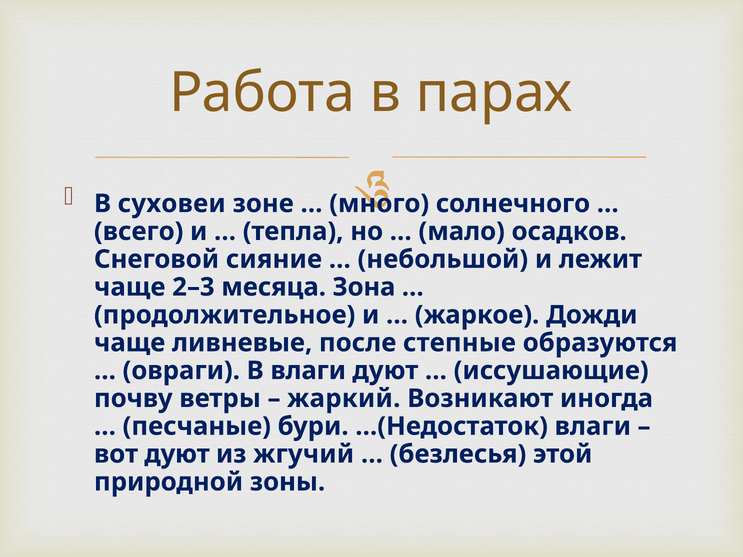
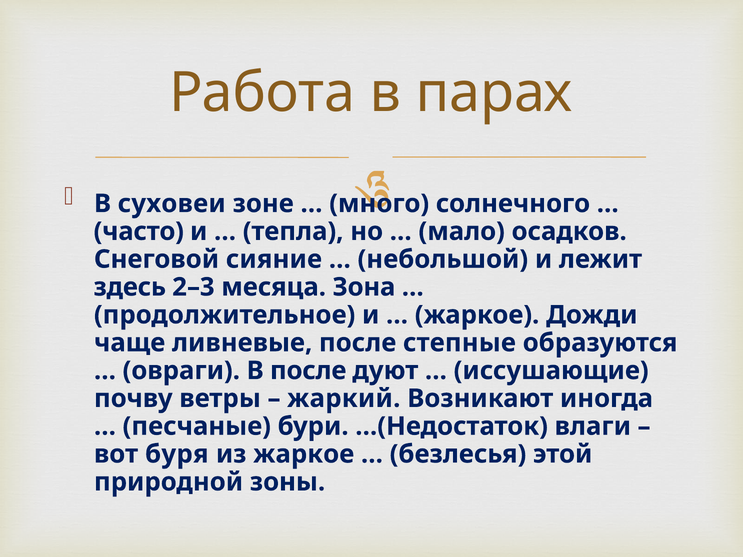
всего: всего -> часто (139, 232)
чаще: чаще -> здесь (130, 287)
В влаги: влаги -> после (308, 371)
вот дуют: дуют -> буря (177, 454)
из жгучий: жгучий -> жаркое (304, 454)
